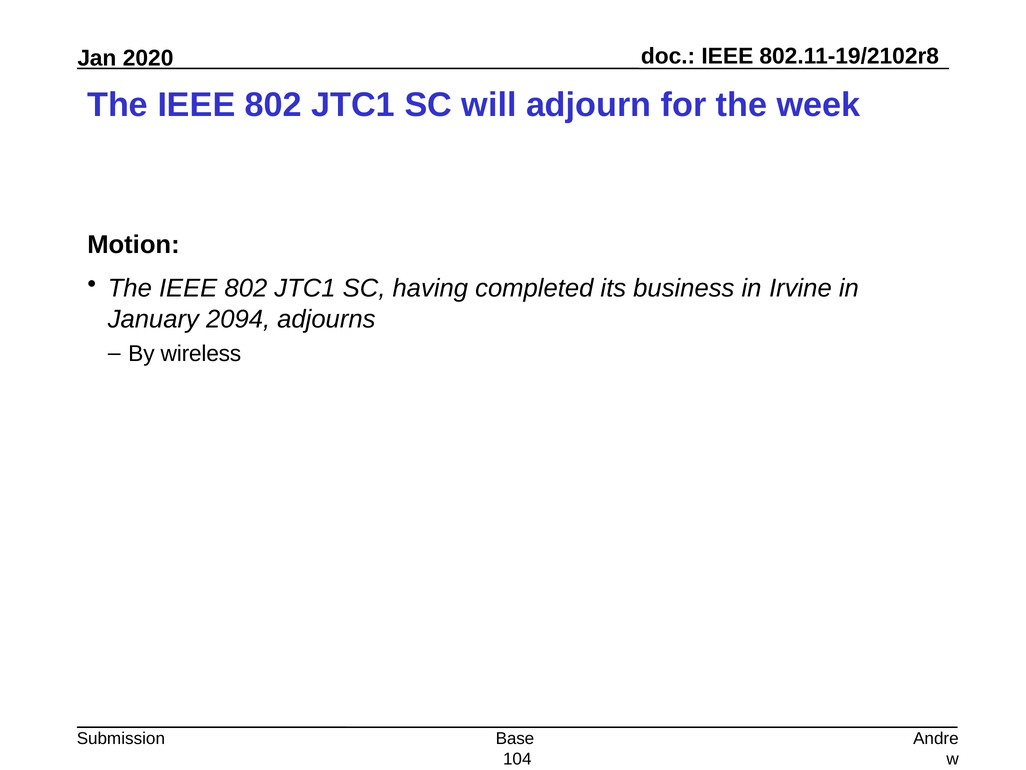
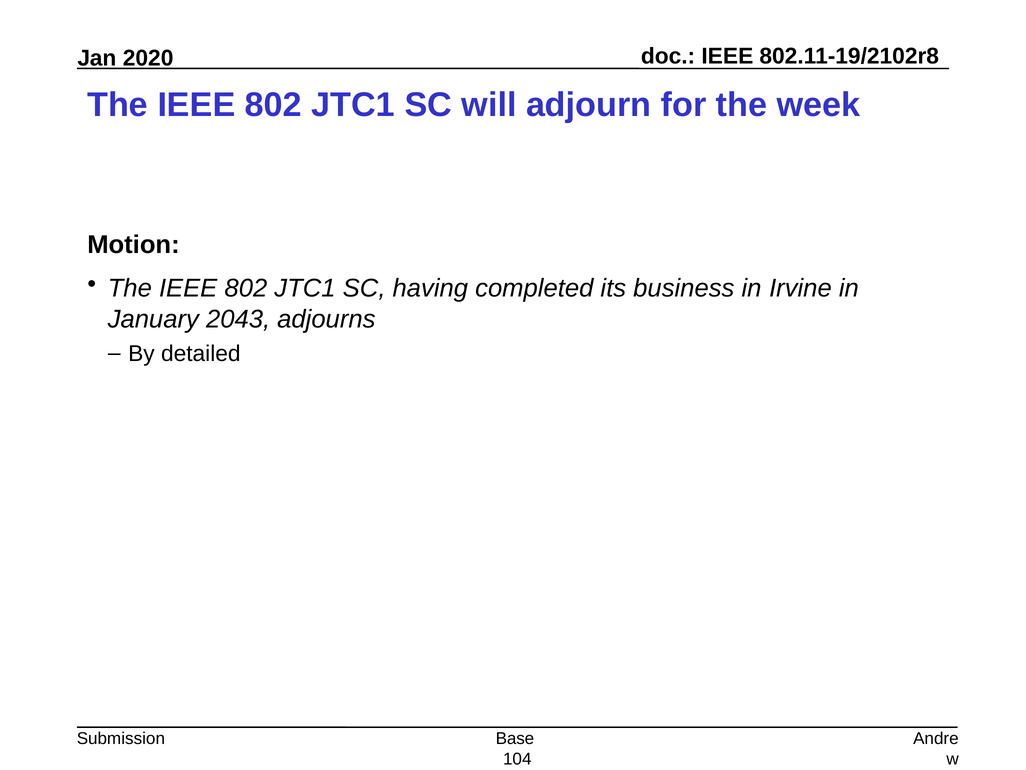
2094: 2094 -> 2043 (238, 319)
wireless: wireless -> detailed (201, 354)
